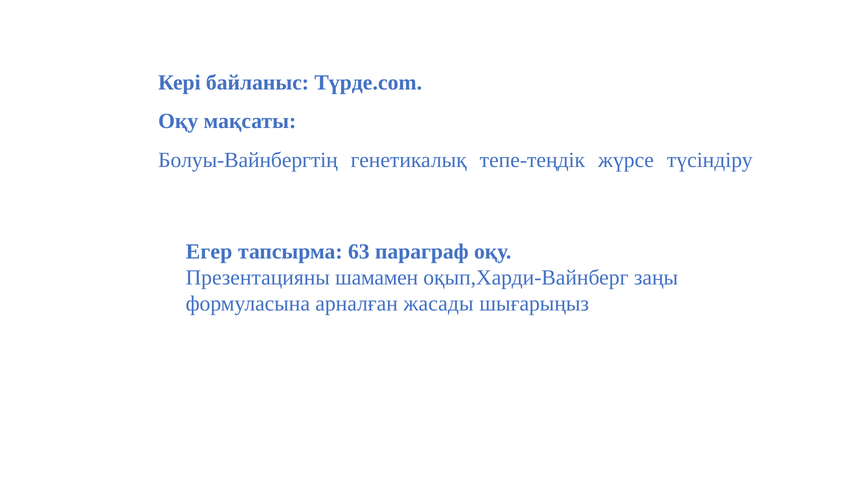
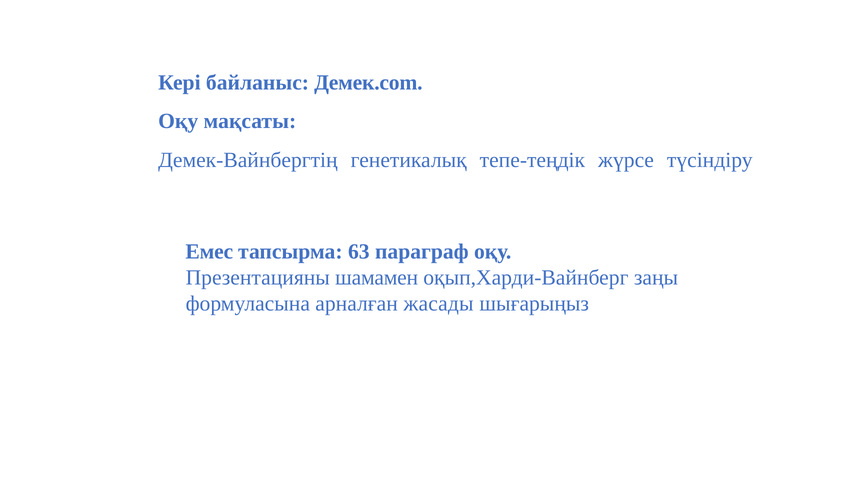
Түрде.com: Түрде.com -> Демек.com (368, 82)
Болуы-Вайнбергтің: Болуы-Вайнбергтің -> Демек-Вайнбергтің (248, 160)
Егер: Егер -> Емес (209, 252)
